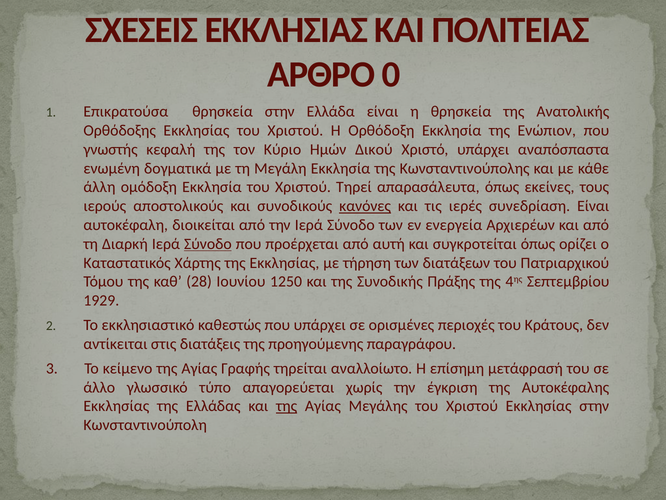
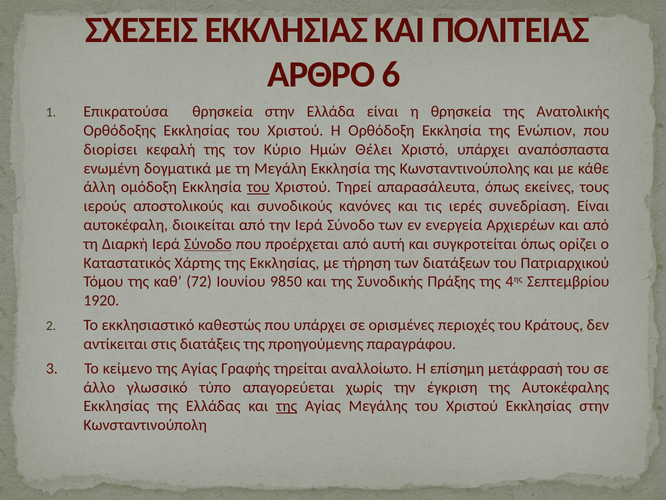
0: 0 -> 6 (391, 75)
γνωστής: γνωστής -> διορίσει (110, 149)
Δικού: Δικού -> Θέλει (374, 149)
του underline: none -> present (258, 187)
κανόνες underline: present -> none (365, 206)
28: 28 -> 72 (199, 281)
1250: 1250 -> 9850 (286, 281)
1929: 1929 -> 1920 (101, 300)
